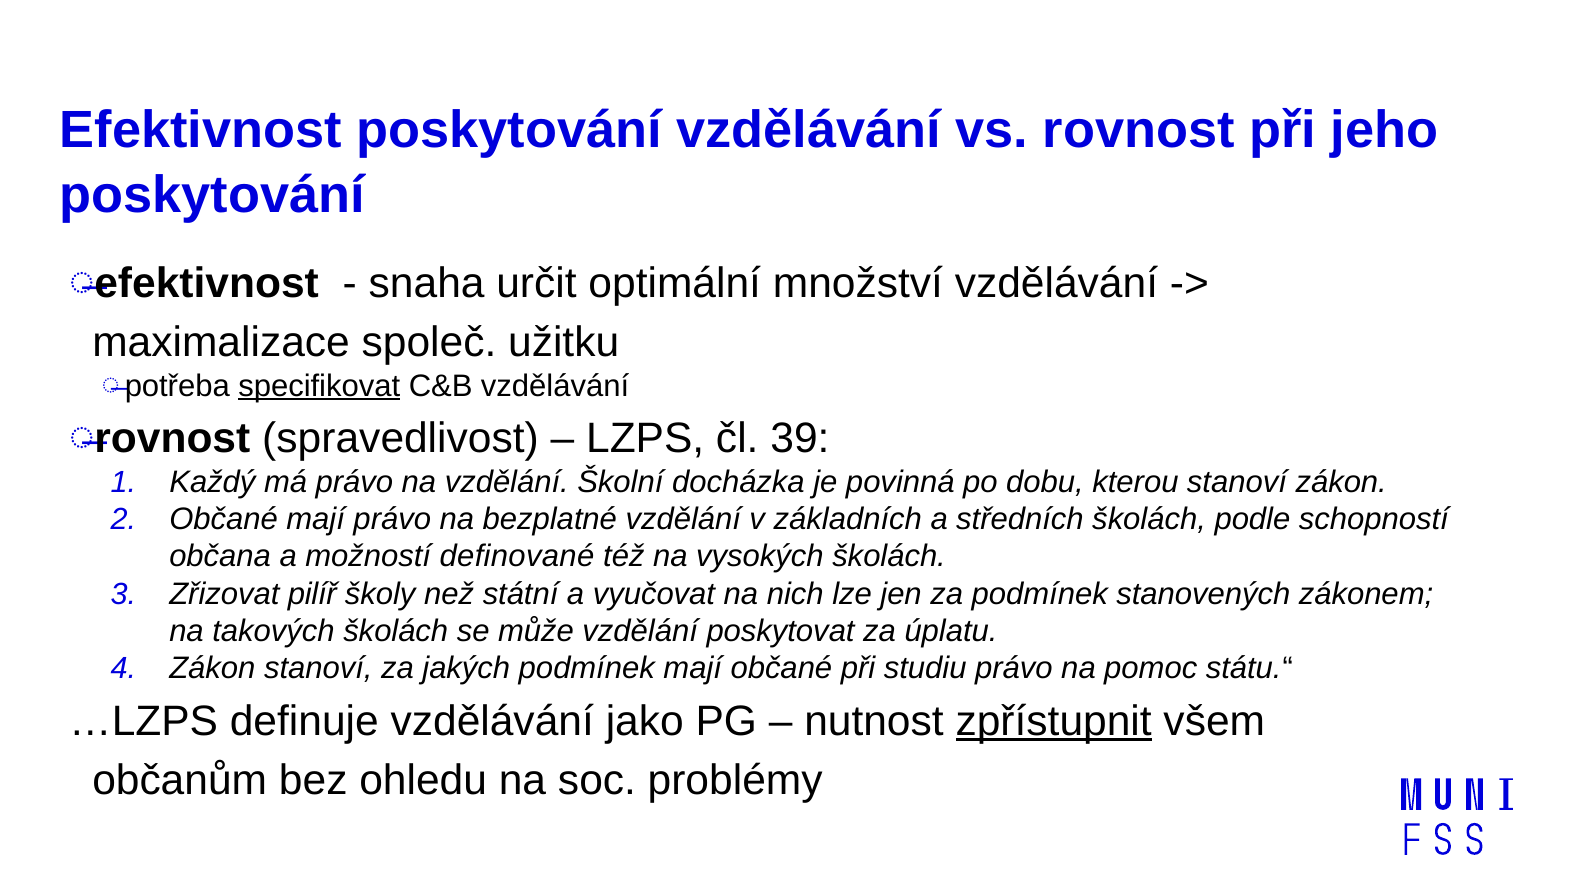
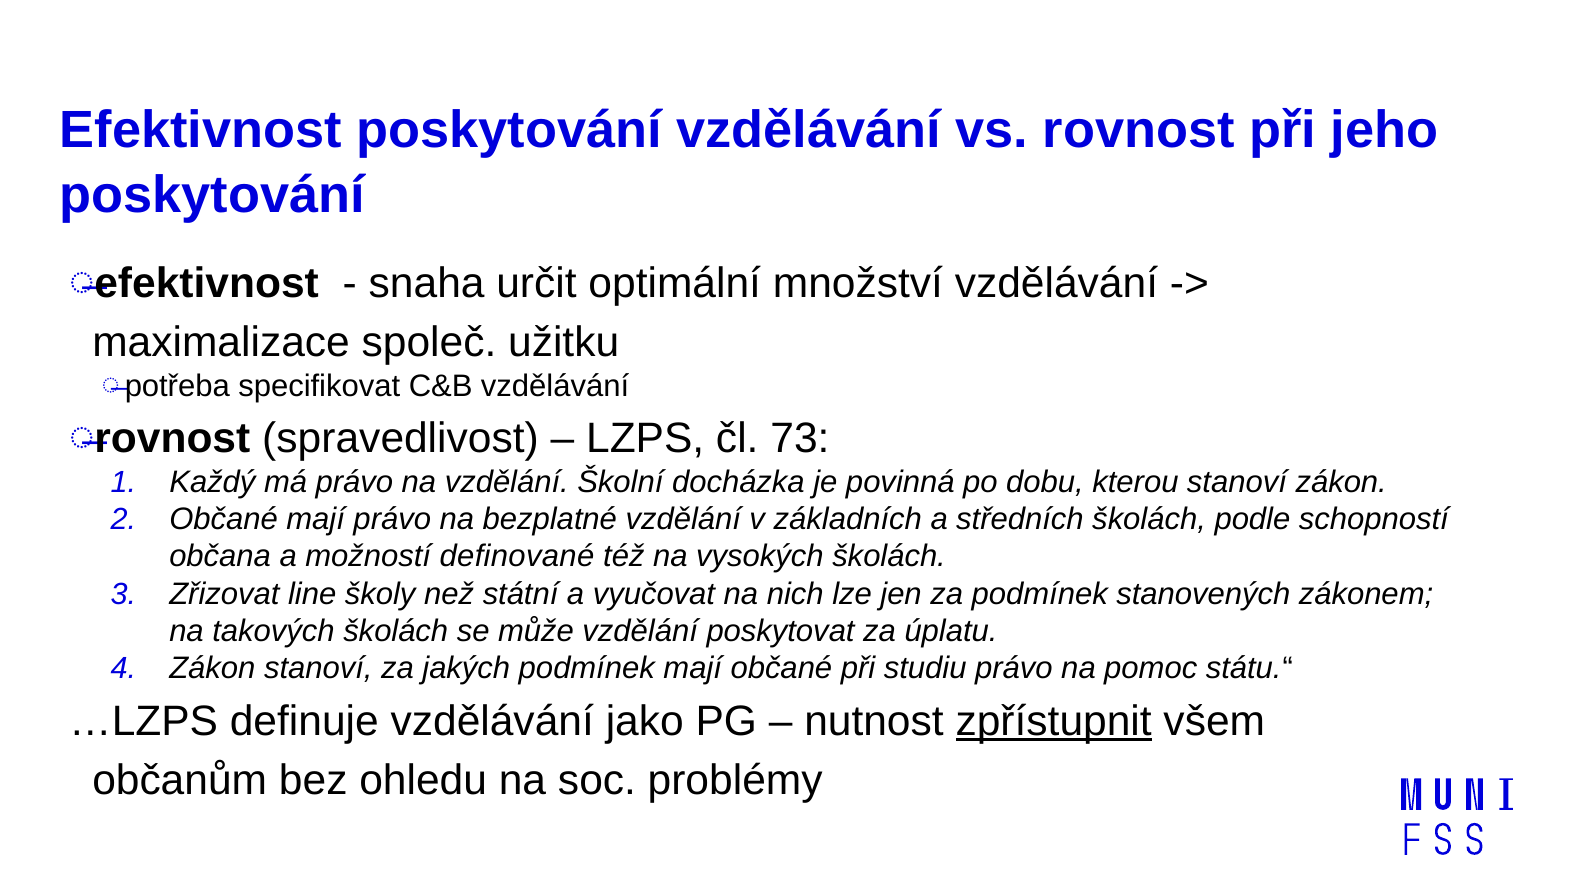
specifikovat underline: present -> none (319, 386)
39: 39 -> 73 (800, 439)
pilíř: pilíř -> line (312, 594)
